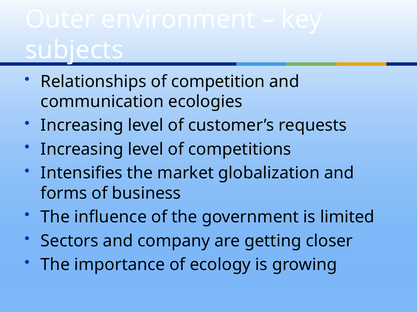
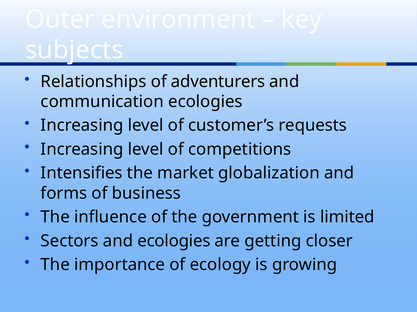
competition: competition -> adventurers (218, 82)
and company: company -> ecologies (174, 241)
